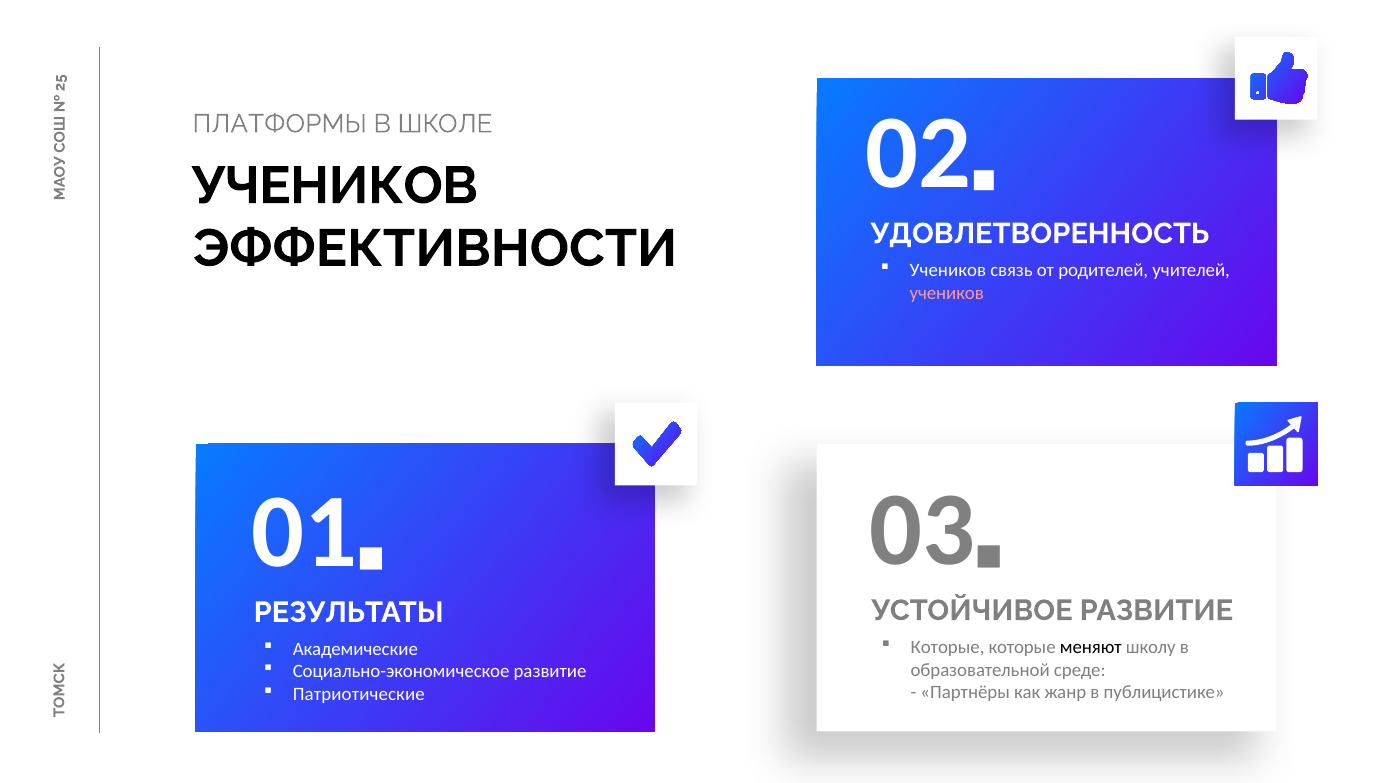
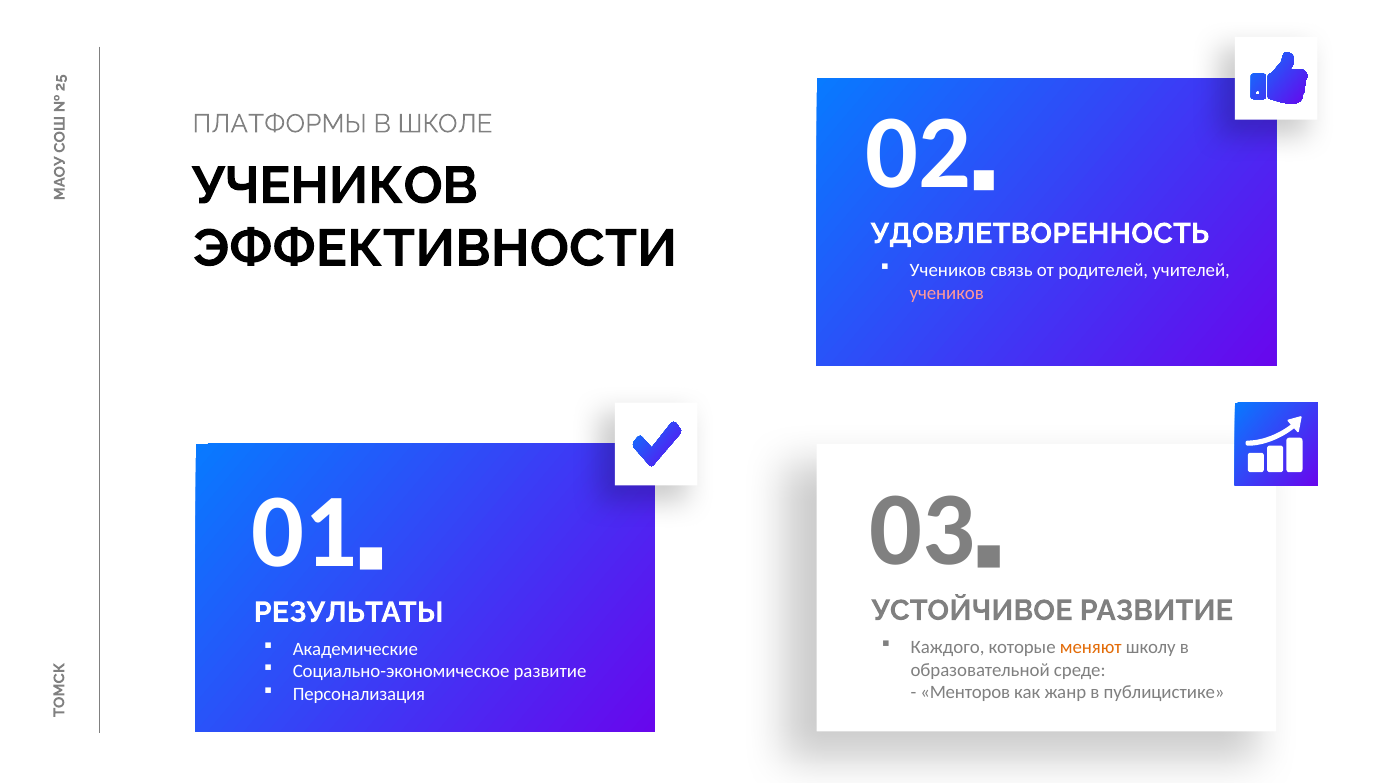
Которые: Которые -> Каждого (948, 647)
меняют colour: black -> orange (1091, 647)
Патриотические: Патриотические -> Персонализация (359, 694)
Партнёры: Партнёры -> Менторов (965, 693)
